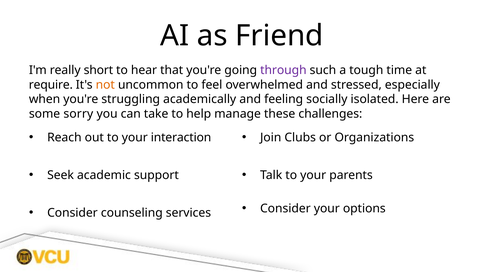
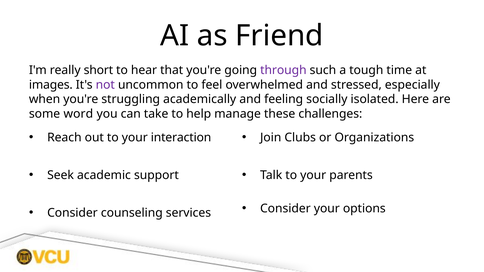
require: require -> images (51, 85)
not colour: orange -> purple (105, 85)
sorry: sorry -> word (78, 114)
